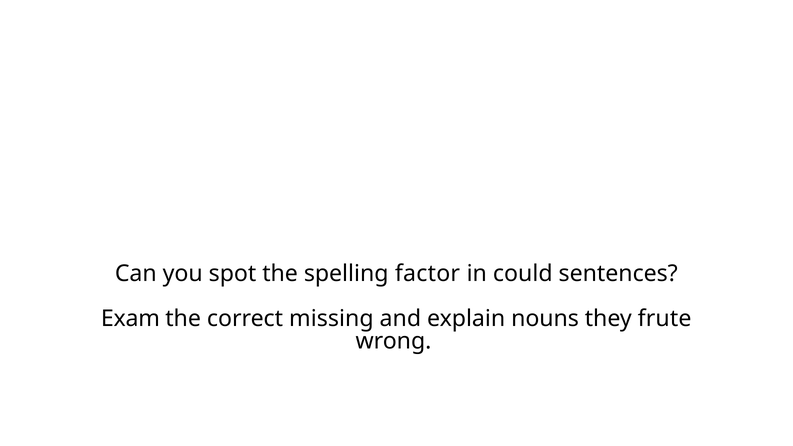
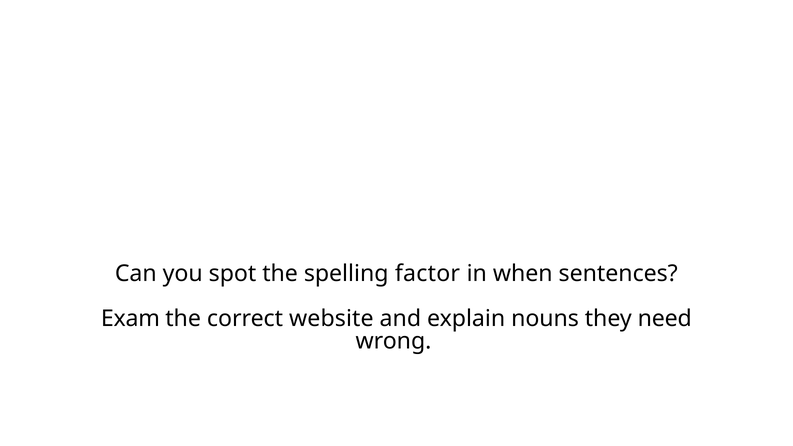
could: could -> when (523, 274)
missing: missing -> website (331, 319)
frute: frute -> need (665, 319)
